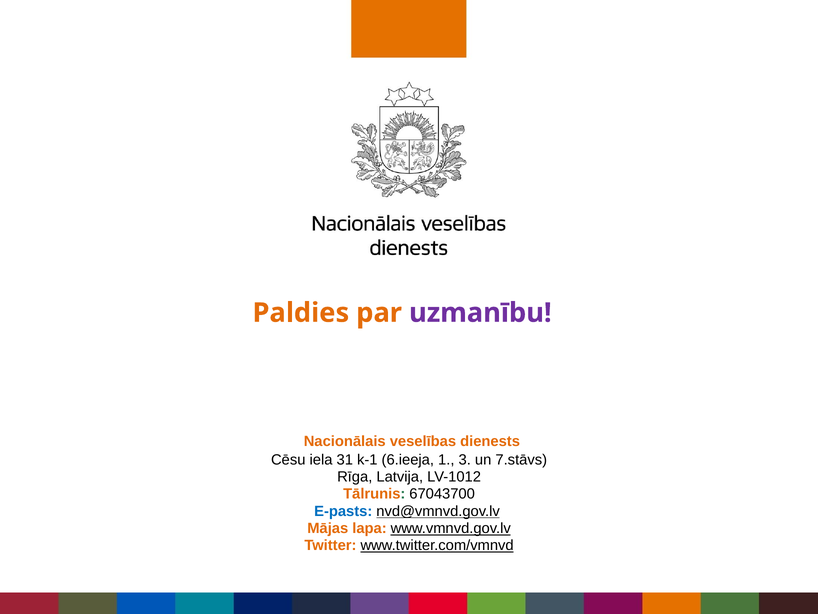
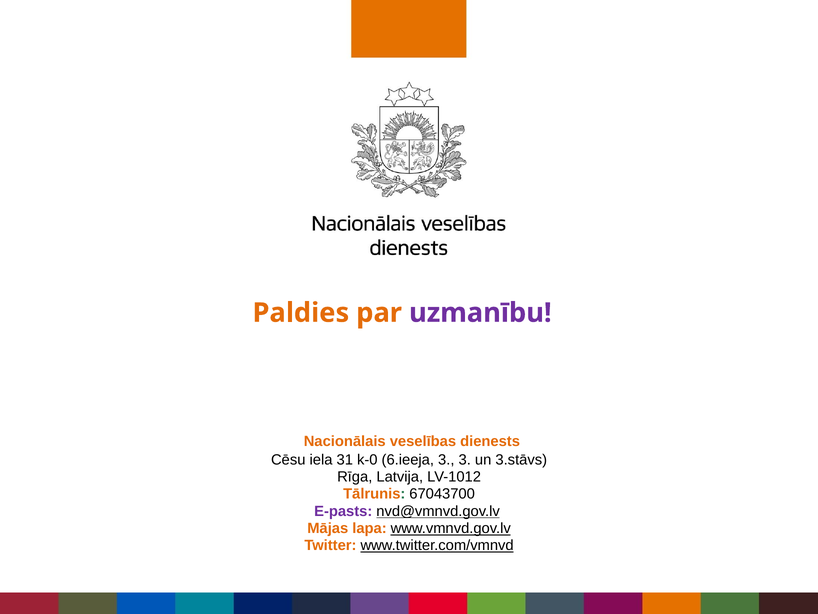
k-1: k-1 -> k-0 (367, 459)
6.ieeja 1: 1 -> 3 (446, 459)
7.stāvs: 7.stāvs -> 3.stāvs (521, 459)
E-pasts colour: blue -> purple (343, 511)
